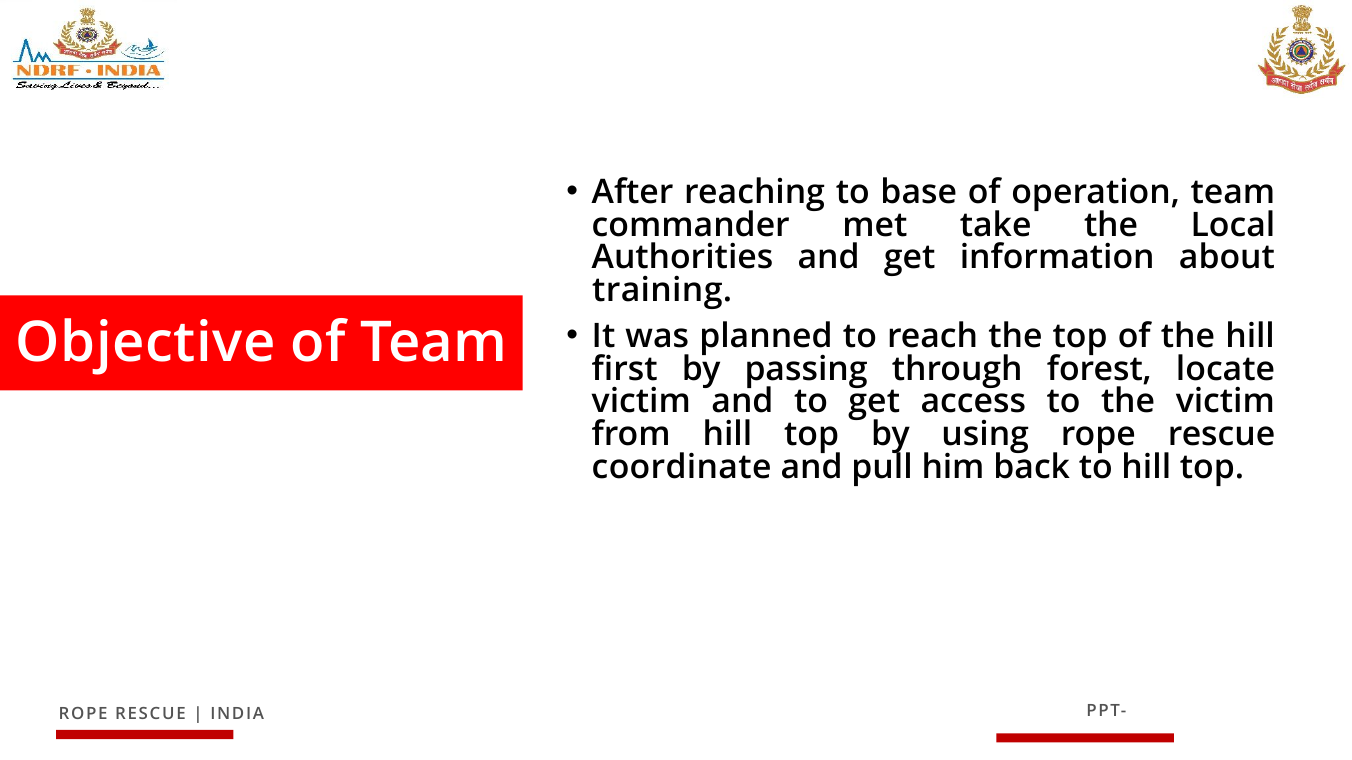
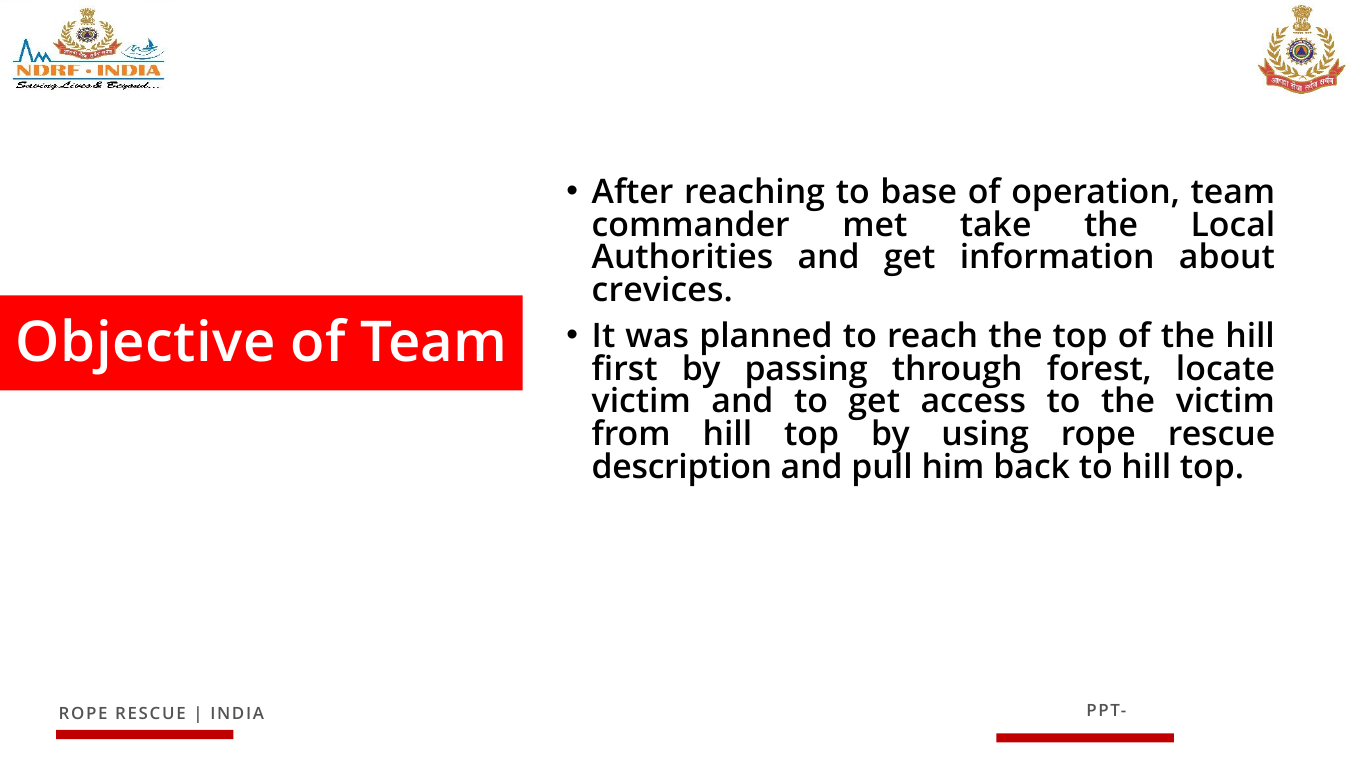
training: training -> crevices (662, 291)
coordinate: coordinate -> description (682, 468)
